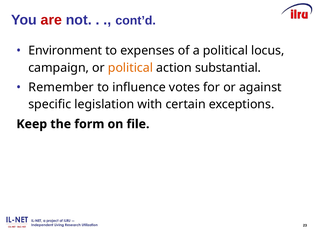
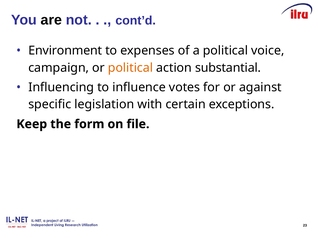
are colour: red -> black (51, 20)
locus: locus -> voice (268, 51)
Remember: Remember -> Influencing (61, 88)
